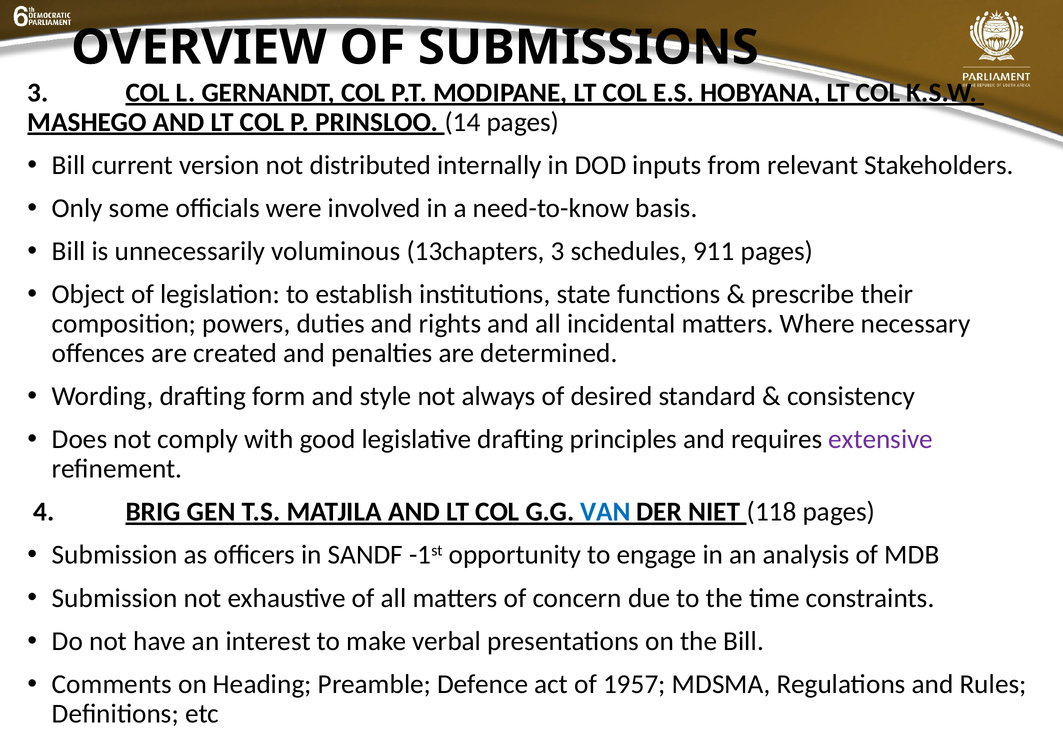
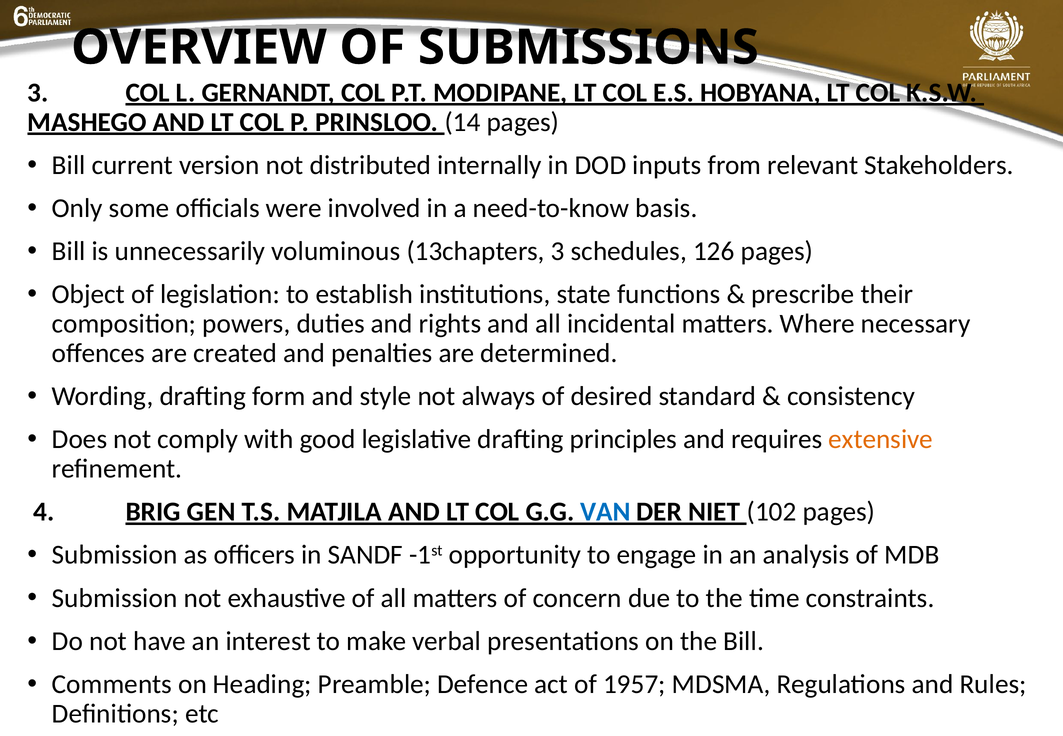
911: 911 -> 126 (714, 251)
extensive colour: purple -> orange (881, 439)
118: 118 -> 102 (772, 512)
